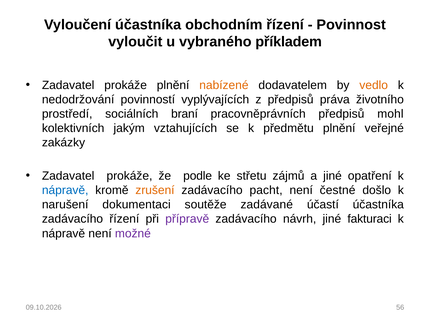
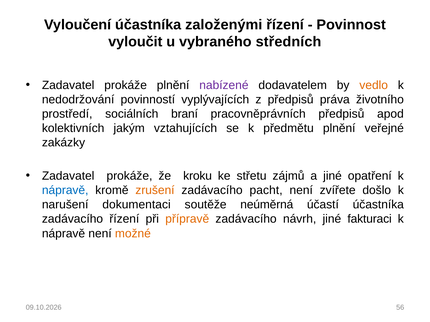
obchodním: obchodním -> založenými (224, 25)
příkladem: příkladem -> středních (288, 42)
nabízené colour: orange -> purple (224, 85)
mohl: mohl -> apod (390, 114)
podle: podle -> kroku (198, 176)
čestné: čestné -> zvířete (338, 191)
zadávané: zadávané -> neúměrná (267, 205)
přípravě colour: purple -> orange (187, 219)
možné colour: purple -> orange (133, 234)
